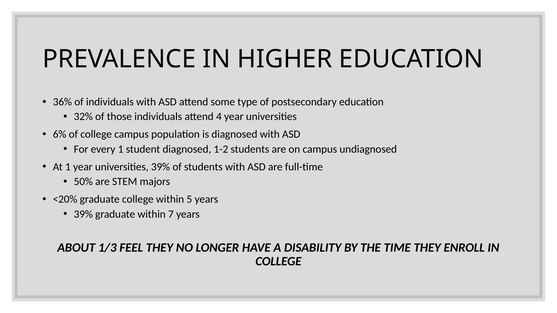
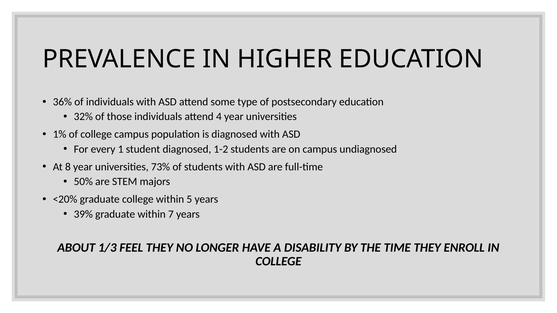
6%: 6% -> 1% (60, 134)
At 1: 1 -> 8 (68, 167)
universities 39%: 39% -> 73% (161, 167)
